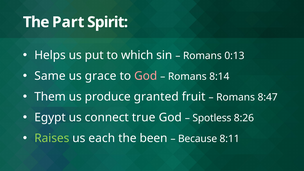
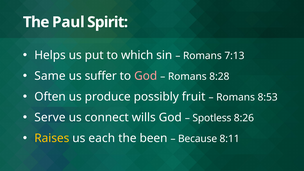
Part: Part -> Paul (68, 22)
0:13: 0:13 -> 7:13 (234, 56)
grace: grace -> suffer (101, 76)
8:14: 8:14 -> 8:28 (219, 77)
Them: Them -> Often (50, 97)
granted: granted -> possibly (156, 97)
8:47: 8:47 -> 8:53 (268, 97)
Egypt: Egypt -> Serve (50, 118)
true: true -> wills (144, 118)
Raises colour: light green -> yellow (52, 138)
